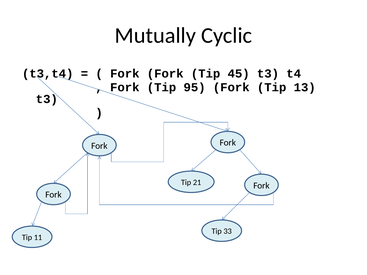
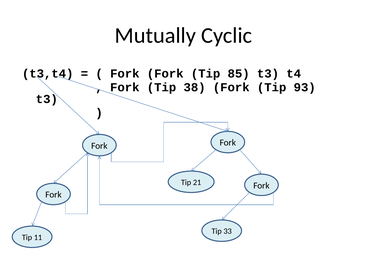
45: 45 -> 85 (239, 74)
95: 95 -> 38 (195, 87)
13: 13 -> 93 (305, 87)
